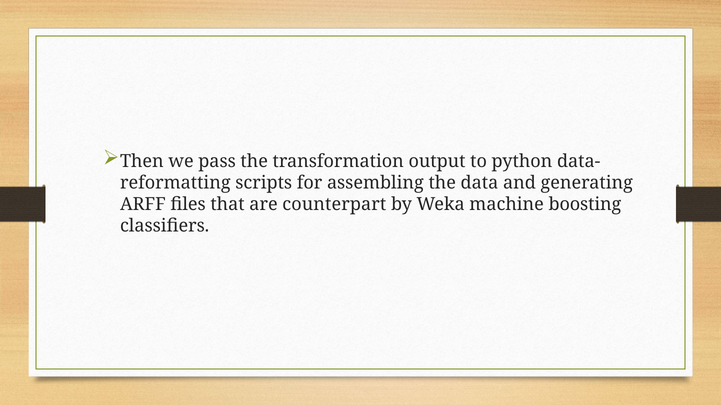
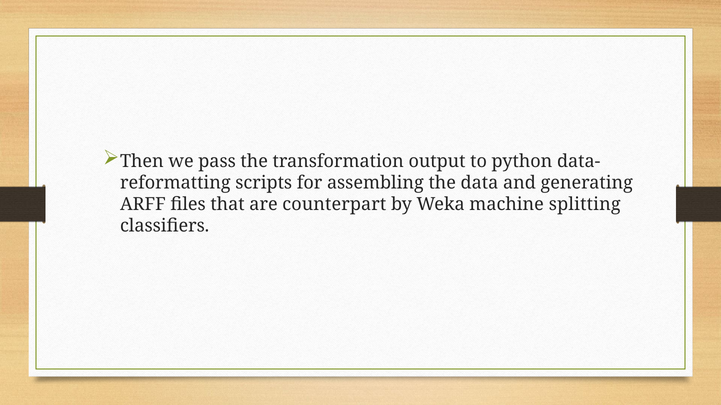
boosting: boosting -> splitting (585, 205)
